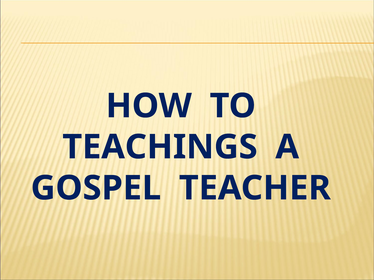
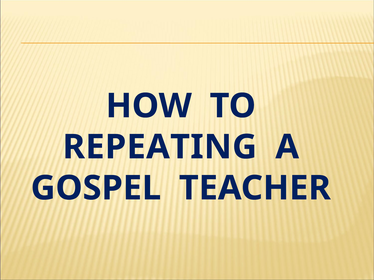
TEACHINGS: TEACHINGS -> REPEATING (160, 147)
